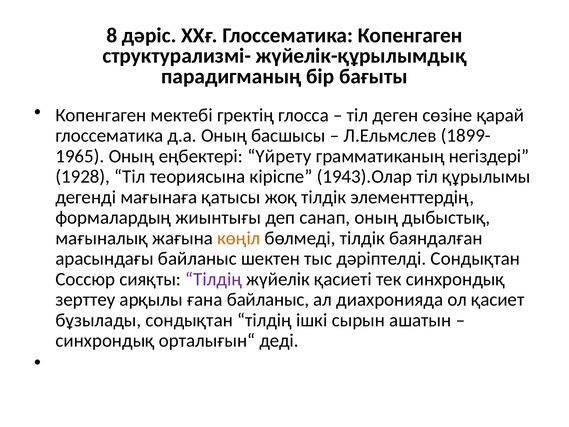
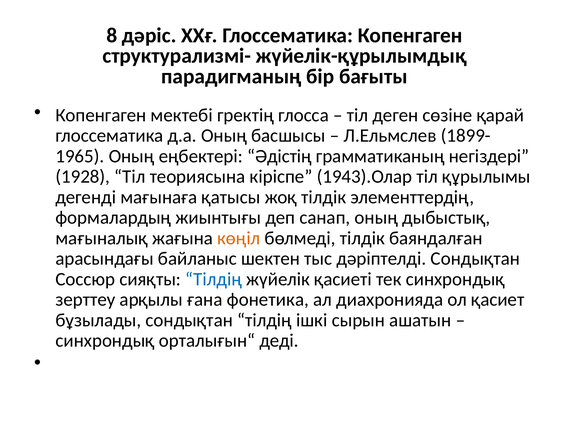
Үйрету: Үйрету -> Әдістің (279, 156)
Тілдің colour: purple -> blue (214, 279)
ғана байланыс: байланыс -> фонетика (268, 299)
